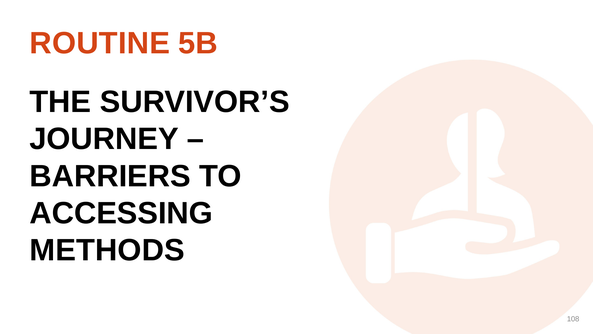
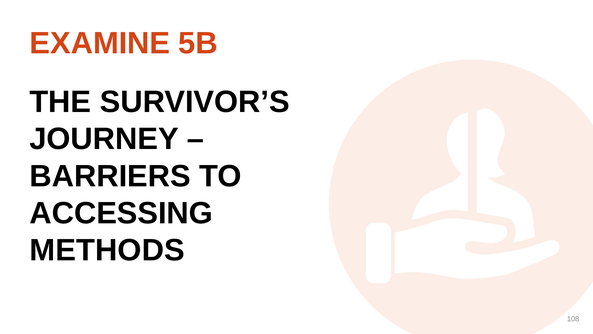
ROUTINE: ROUTINE -> EXAMINE (100, 43)
